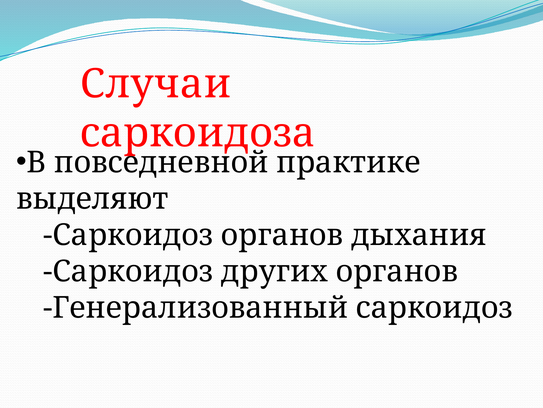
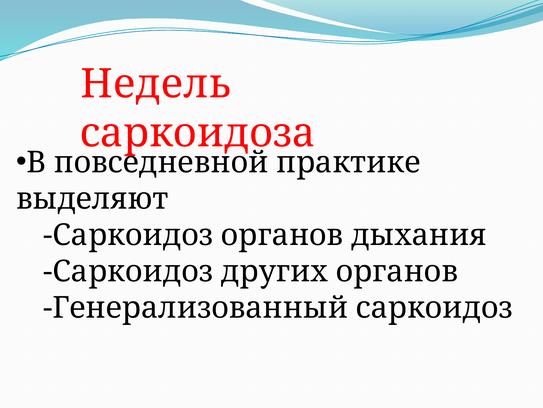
Случаи: Случаи -> Недель (156, 84)
